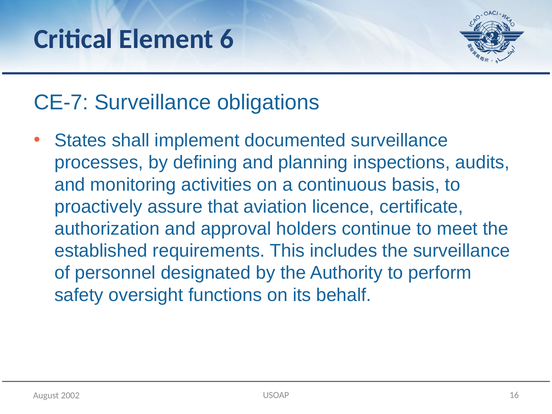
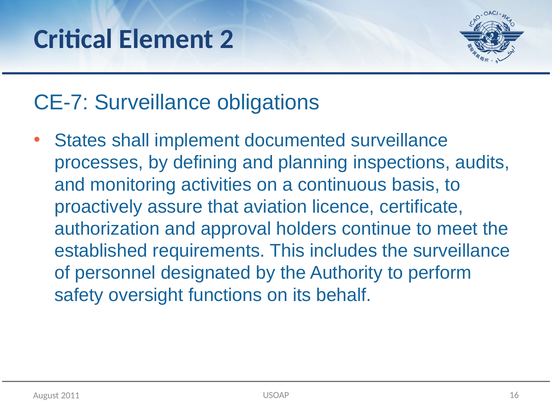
6: 6 -> 2 (227, 39)
2002: 2002 -> 2011 (70, 395)
